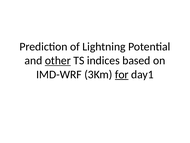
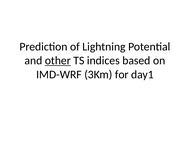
for underline: present -> none (122, 74)
